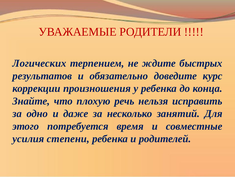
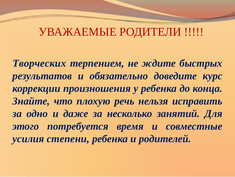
Логических: Логических -> Творческих (39, 63)
